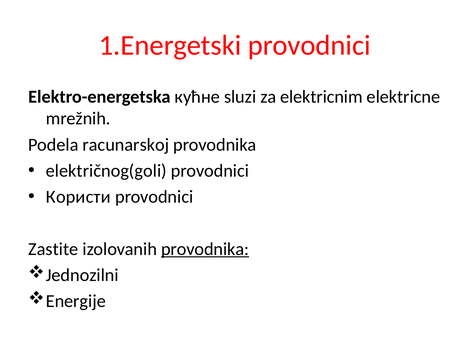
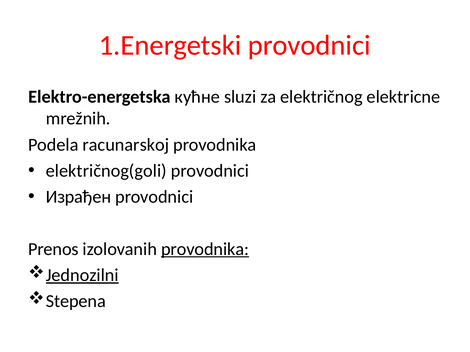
elektricnim: elektricnim -> električnog (321, 97)
Користи: Користи -> Израђен (79, 197)
Zastite: Zastite -> Prenos (53, 249)
Jednozilni underline: none -> present (82, 276)
Energije: Energije -> Stepena (76, 302)
